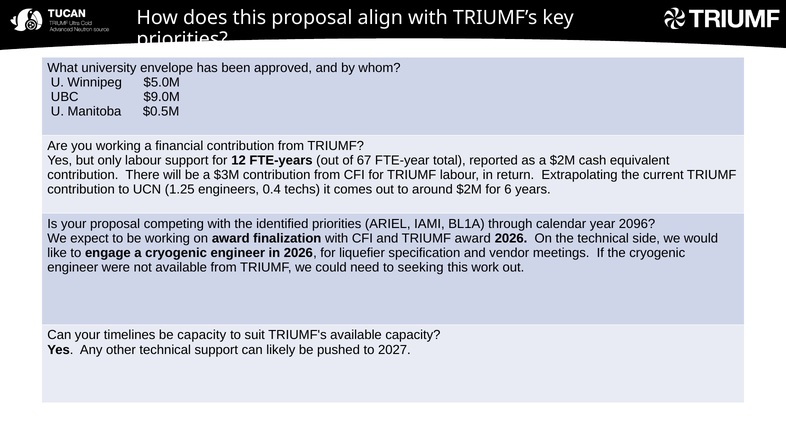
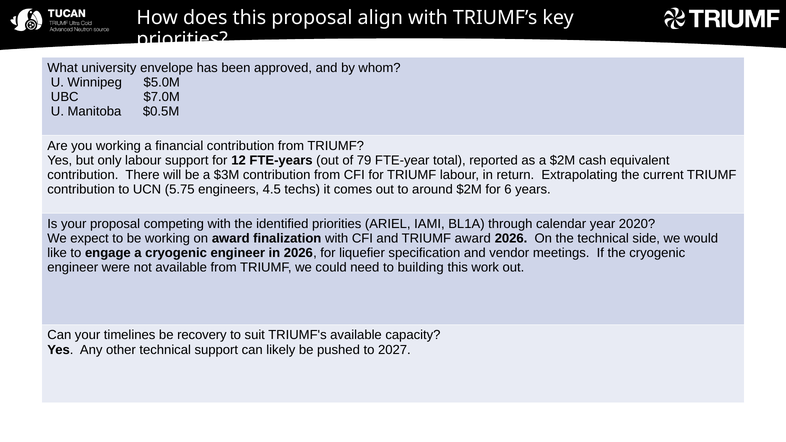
$9.0M: $9.0M -> $7.0M (162, 97)
67: 67 -> 79 (364, 160)
1.25: 1.25 -> 5.75 (180, 189)
0.4: 0.4 -> 4.5 (272, 189)
2096: 2096 -> 2020 (637, 224)
seeking: seeking -> building (421, 267)
be capacity: capacity -> recovery (202, 335)
